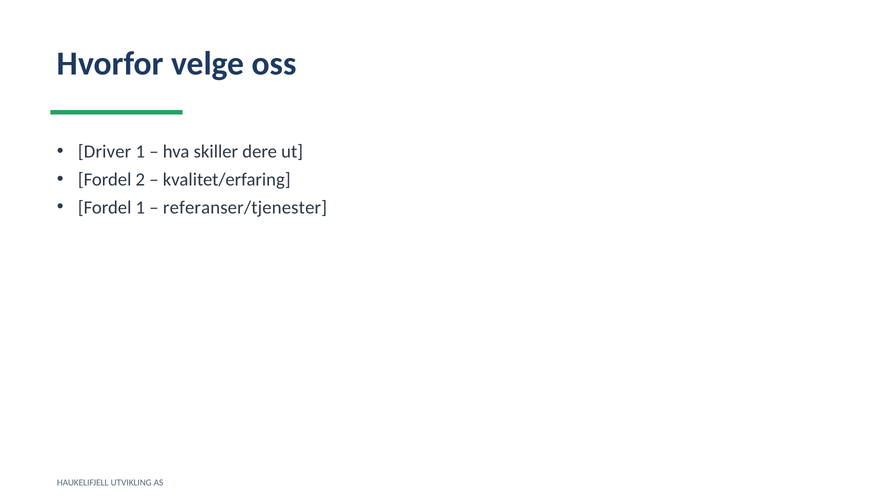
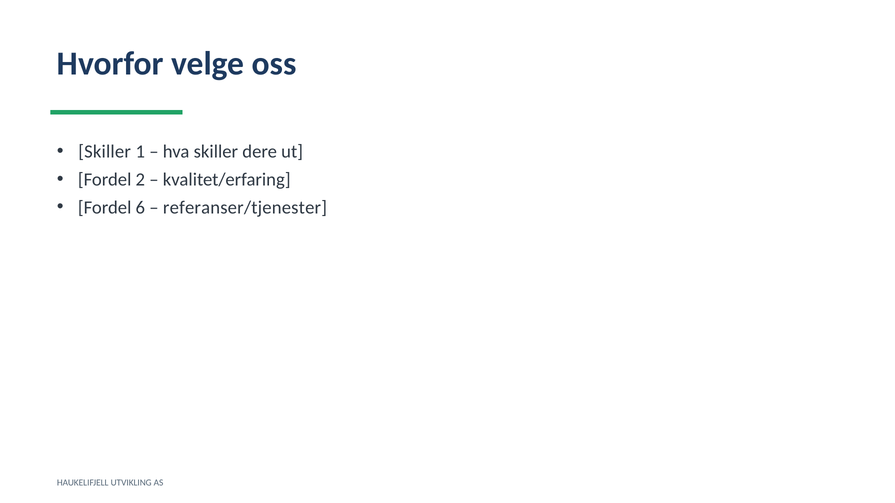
Driver: Driver -> Skiller (105, 152)
Fordel 1: 1 -> 6 (140, 208)
